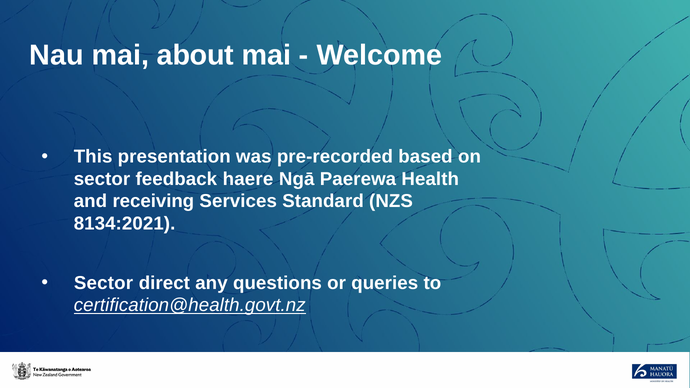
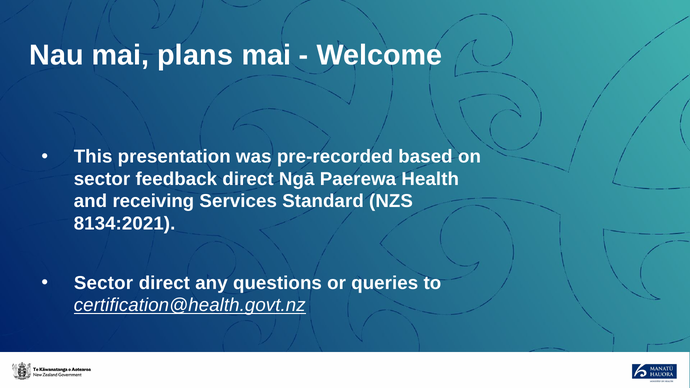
about: about -> plans (195, 55)
feedback haere: haere -> direct (248, 179)
